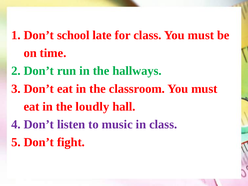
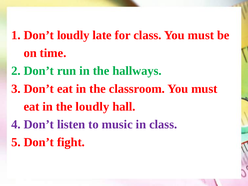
Don’t school: school -> loudly (73, 35)
